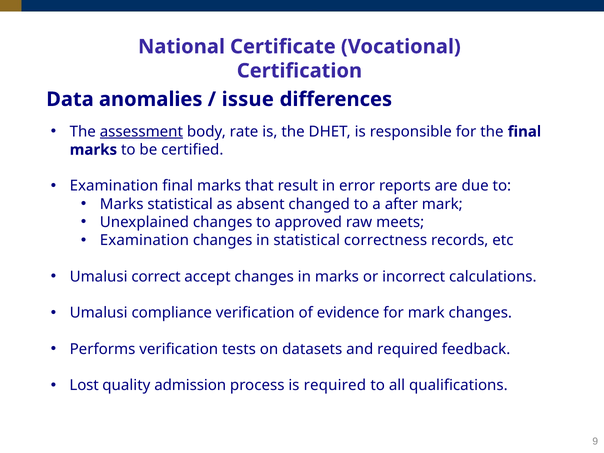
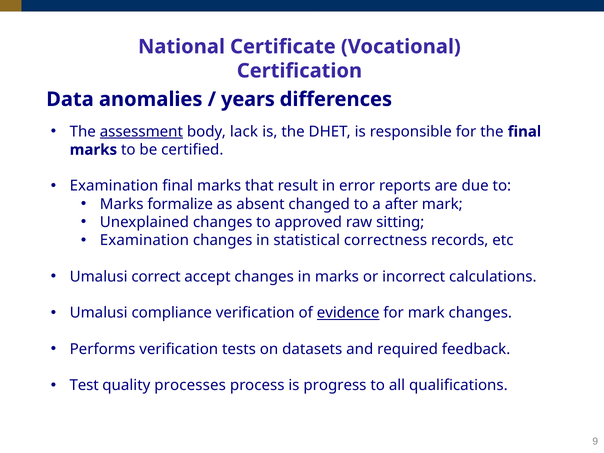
issue: issue -> years (248, 99)
rate: rate -> lack (244, 132)
Marks statistical: statistical -> formalize (180, 204)
meets: meets -> sitting (400, 222)
evidence underline: none -> present (348, 313)
Lost: Lost -> Test (84, 385)
admission: admission -> processes (190, 385)
is required: required -> progress (335, 385)
